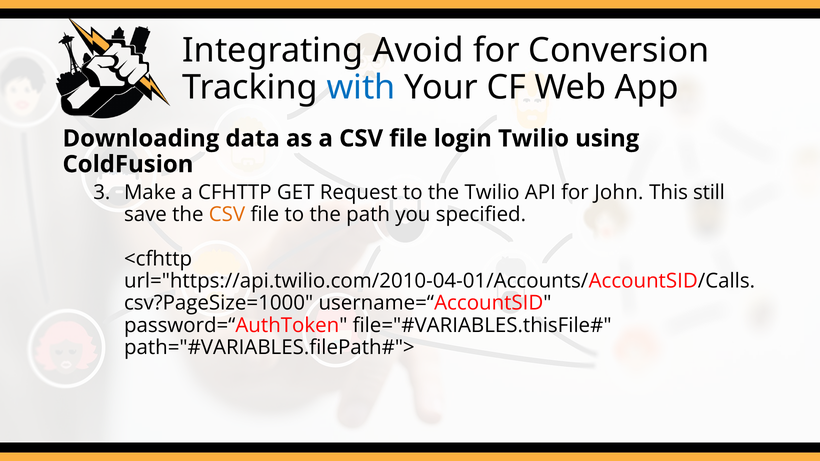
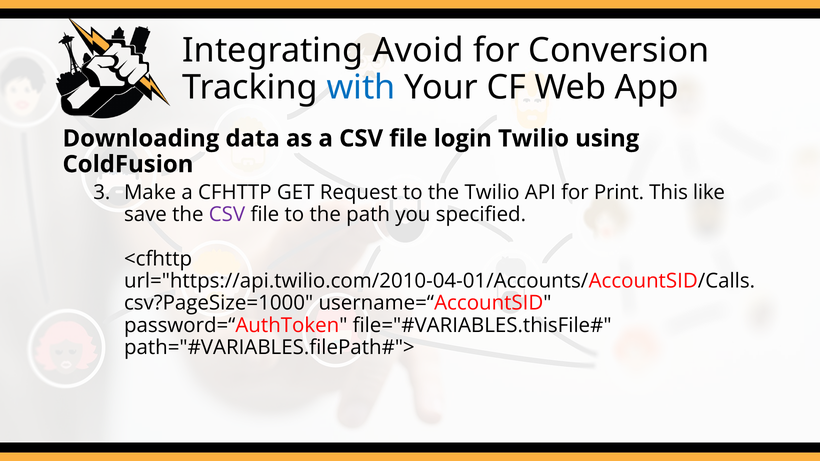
John: John -> Print (619, 193)
still: still -> like (709, 193)
CSV colour: orange -> purple (227, 215)
